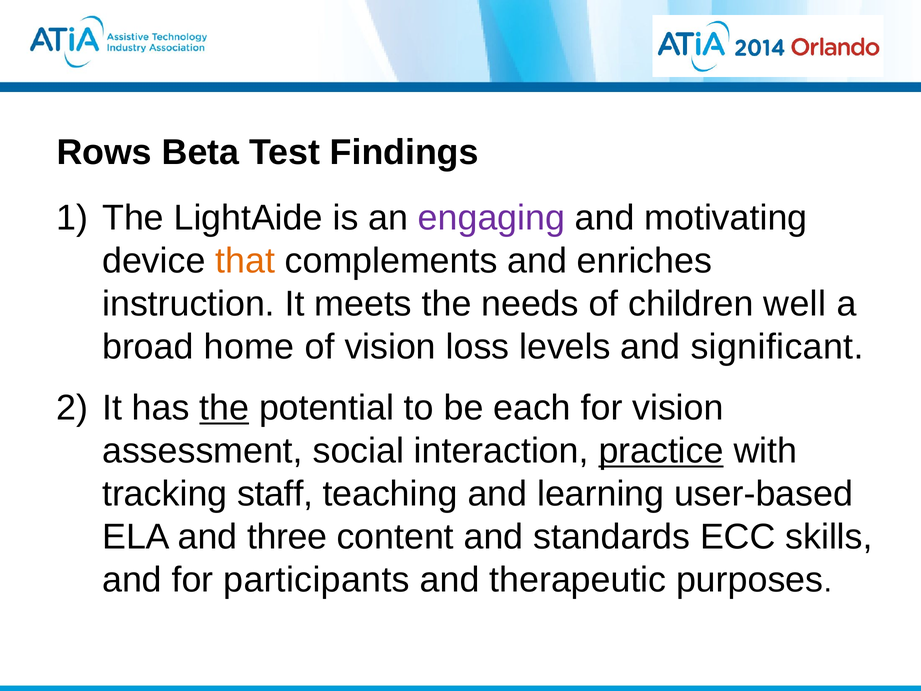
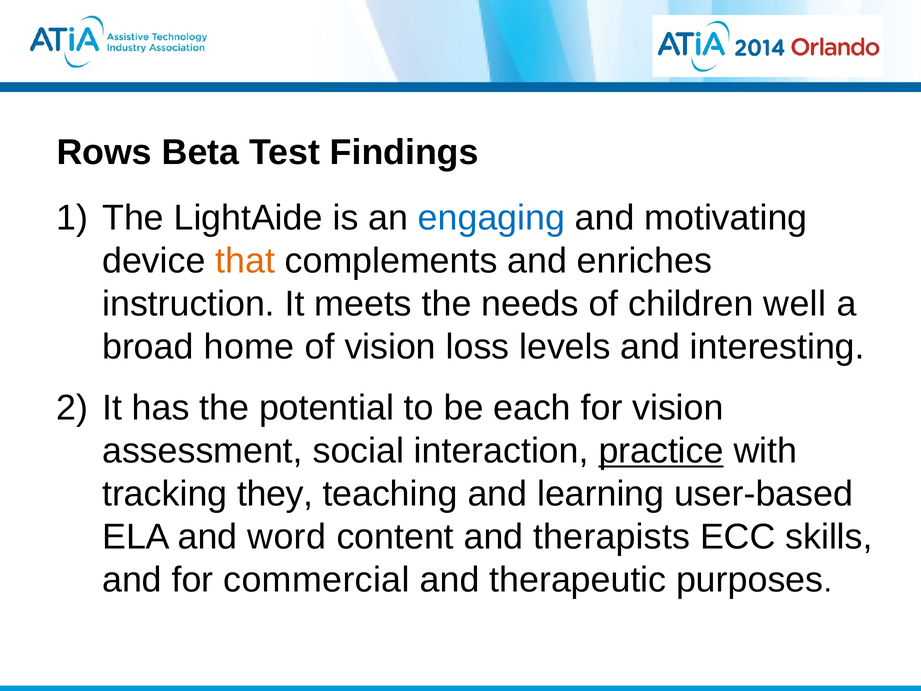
engaging colour: purple -> blue (492, 218)
significant: significant -> interesting (777, 347)
the underline: present -> none (224, 408)
staff: staff -> they (275, 494)
three: three -> word (287, 537)
standards: standards -> therapists (612, 537)
participants: participants -> commercial (316, 580)
